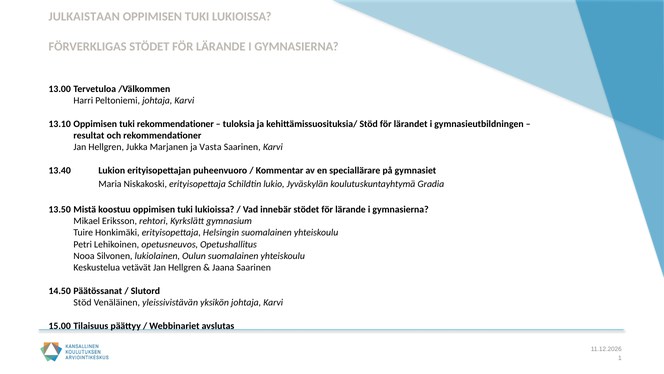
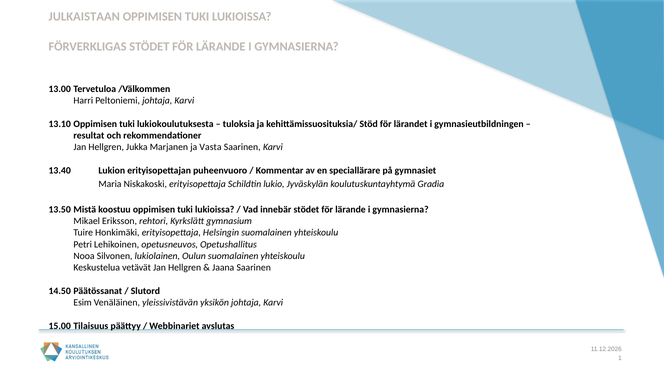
tuki rekommendationer: rekommendationer -> lukiokoulutuksesta (175, 124)
Stöd: Stöd -> Esim (83, 302)
